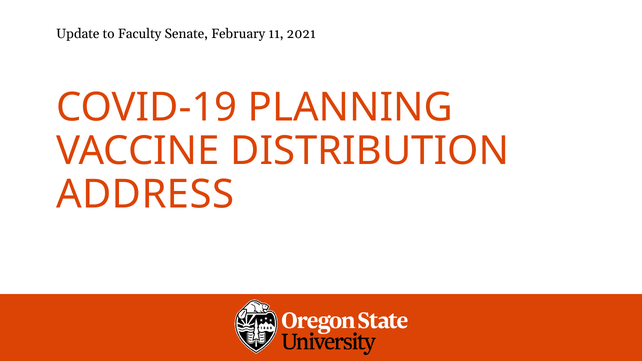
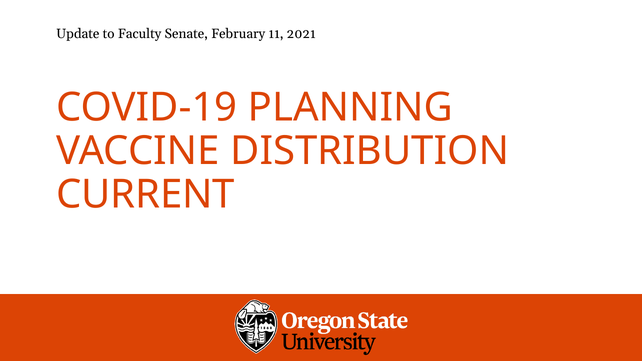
ADDRESS: ADDRESS -> CURRENT (145, 194)
